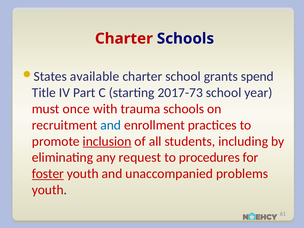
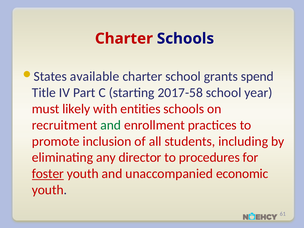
2017-73: 2017-73 -> 2017-58 (180, 93)
once: once -> likely (76, 109)
trauma: trauma -> entities (141, 109)
and colour: blue -> green (111, 125)
inclusion underline: present -> none (107, 141)
request: request -> director (140, 158)
problems: problems -> economic (242, 174)
